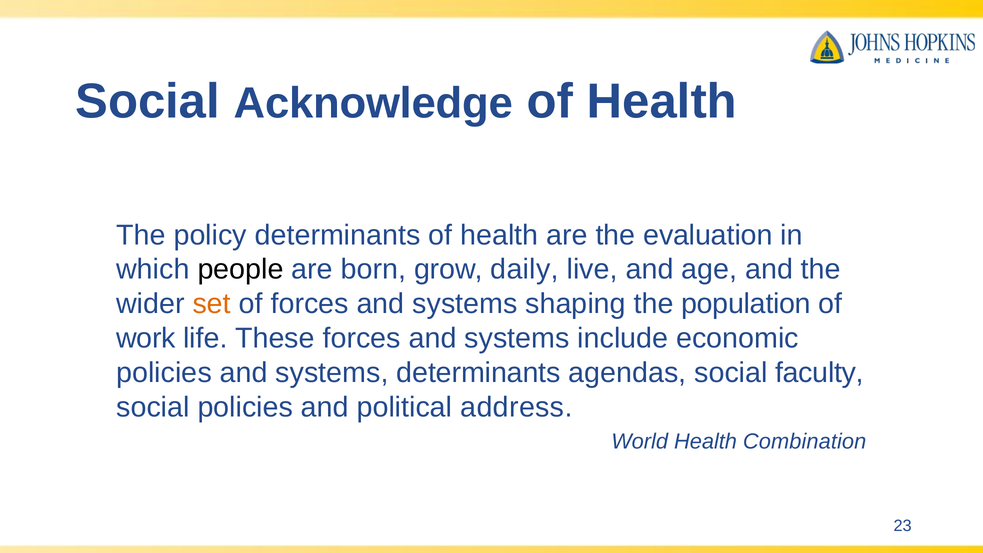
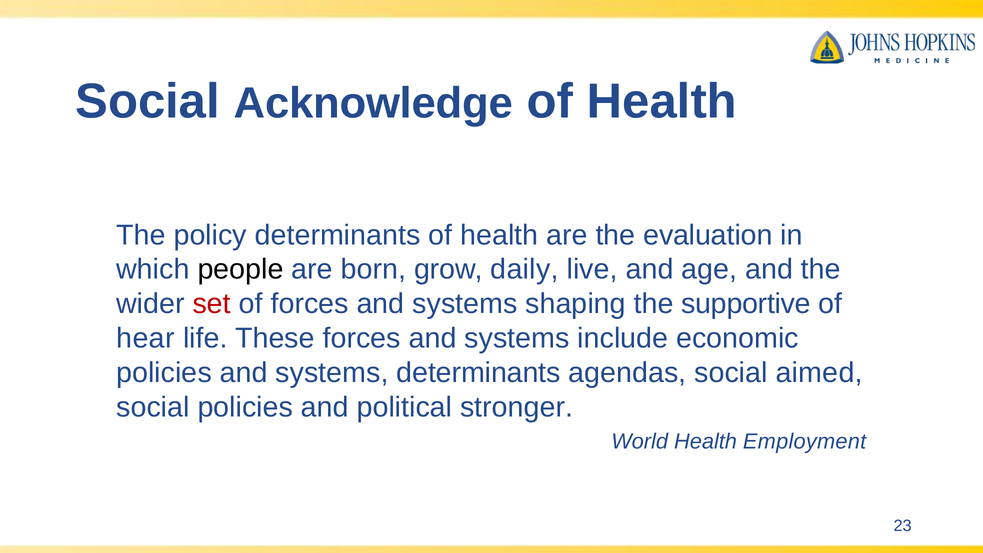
set colour: orange -> red (212, 304)
population: population -> supportive (746, 304)
work: work -> hear (146, 338)
faculty: faculty -> aimed (819, 373)
address: address -> stronger (517, 407)
Combination: Combination -> Employment (805, 441)
